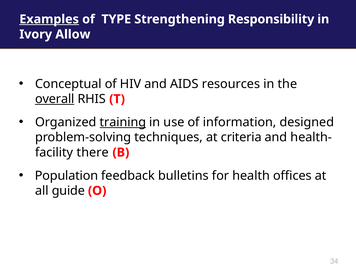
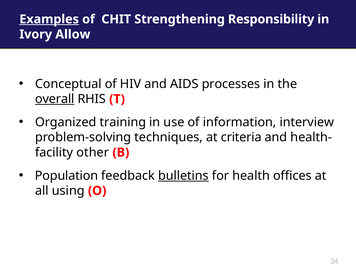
TYPE: TYPE -> CHIT (116, 19)
resources: resources -> processes (231, 84)
training underline: present -> none (123, 122)
designed: designed -> interview (307, 122)
there: there -> other (93, 152)
bulletins underline: none -> present (183, 176)
guide: guide -> using (68, 191)
